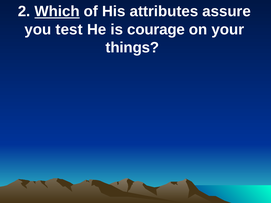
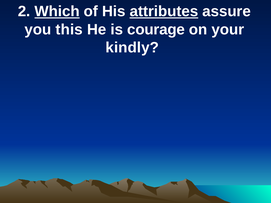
attributes underline: none -> present (164, 11)
test: test -> this (69, 29)
things: things -> kindly (132, 48)
